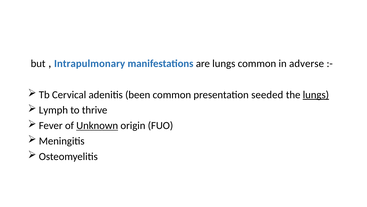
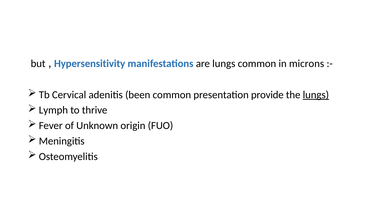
Intrapulmonary: Intrapulmonary -> Hypersensitivity (90, 63)
adverse: adverse -> microns (307, 63)
seeded: seeded -> provide (267, 94)
Unknown underline: present -> none (97, 125)
